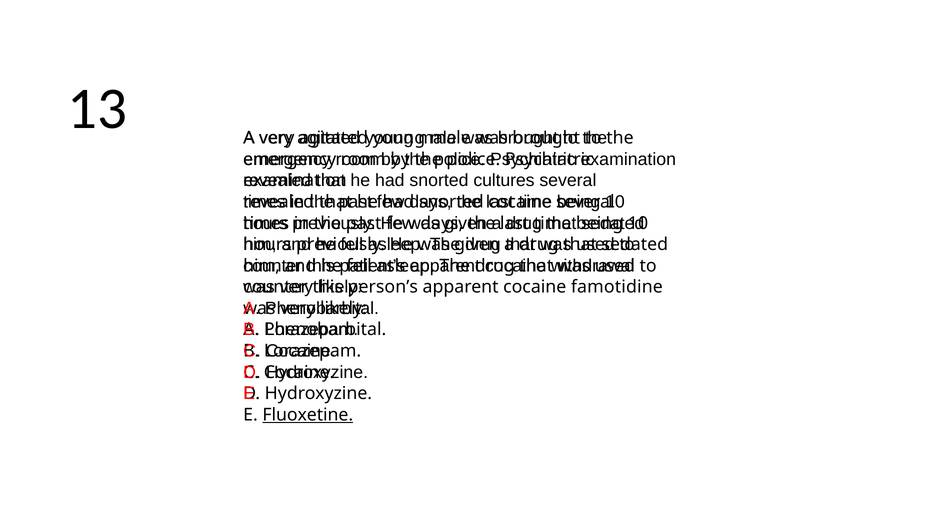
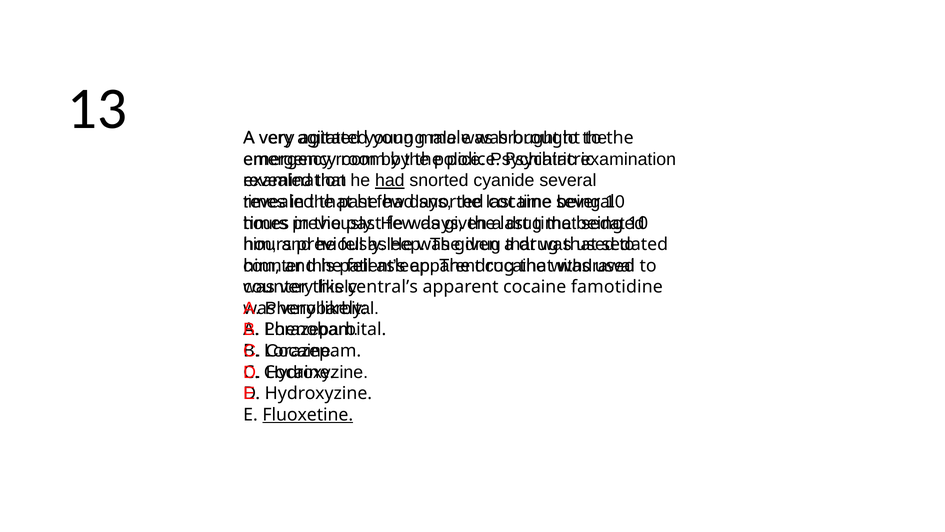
had underline: none -> present (390, 180)
cultures: cultures -> cyanide (504, 180)
person’s: person’s -> central’s (383, 287)
